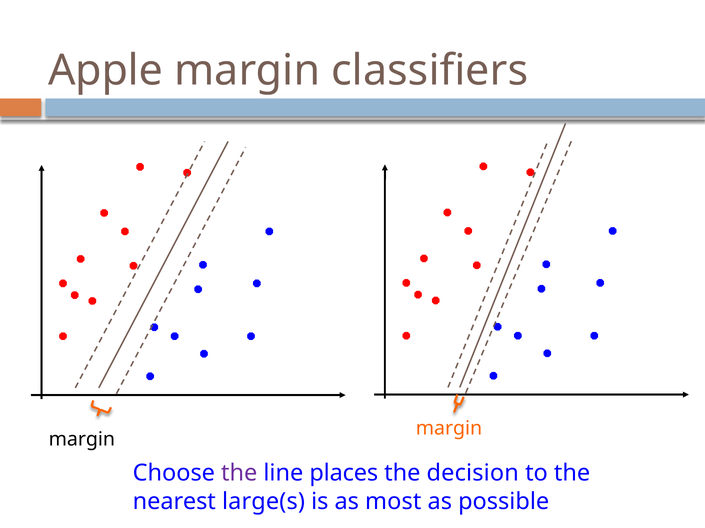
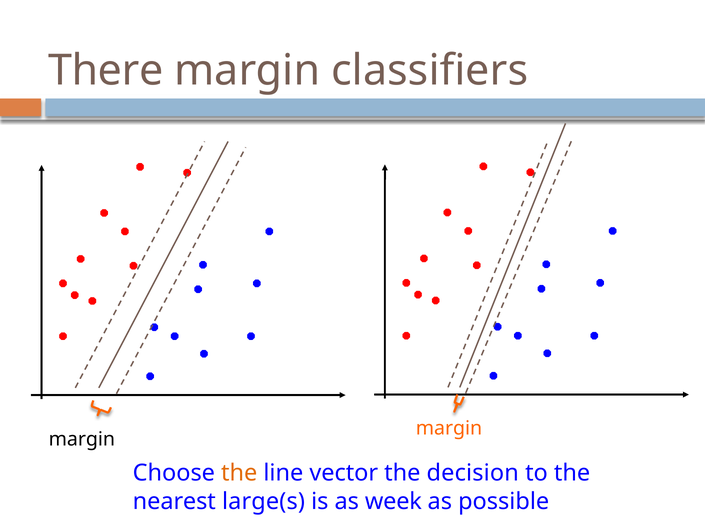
Apple: Apple -> There (106, 71)
the colour: purple -> orange (239, 474)
places: places -> vector (344, 474)
most: most -> week (393, 502)
